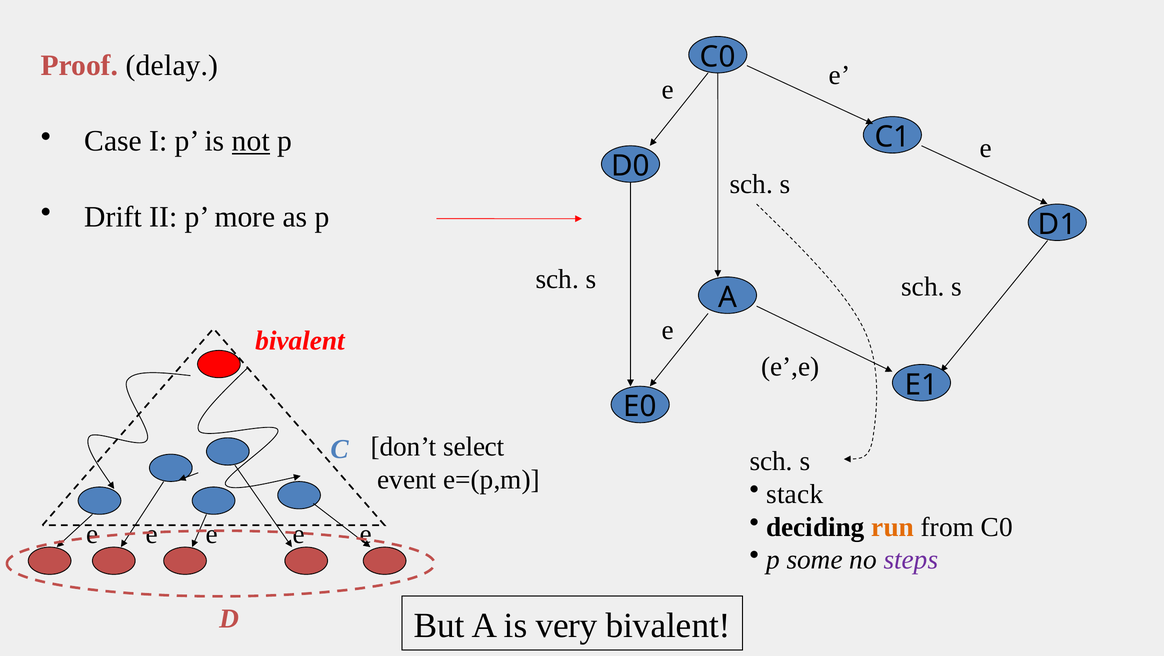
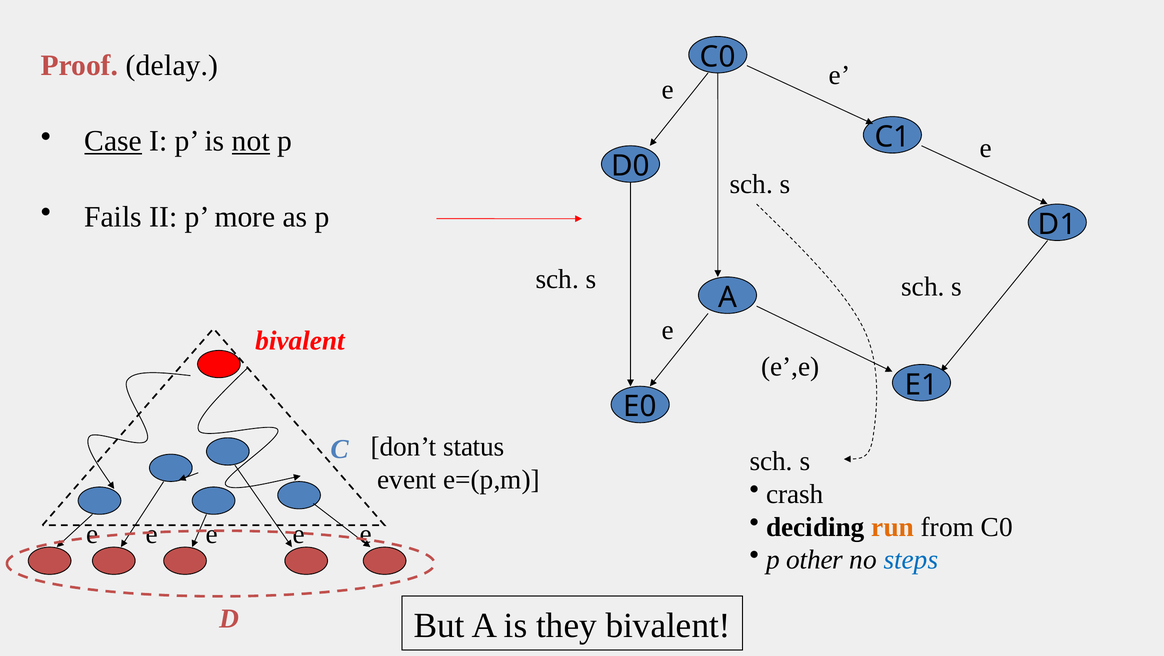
Case underline: none -> present (113, 141)
Drift: Drift -> Fails (113, 217)
select: select -> status (474, 447)
stack: stack -> crash (795, 494)
some: some -> other (815, 560)
steps colour: purple -> blue (911, 560)
very: very -> they (566, 625)
